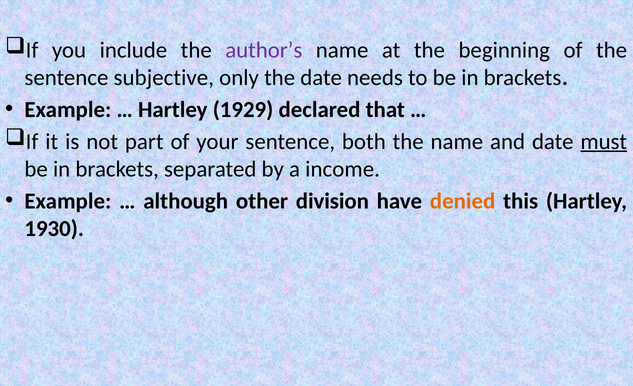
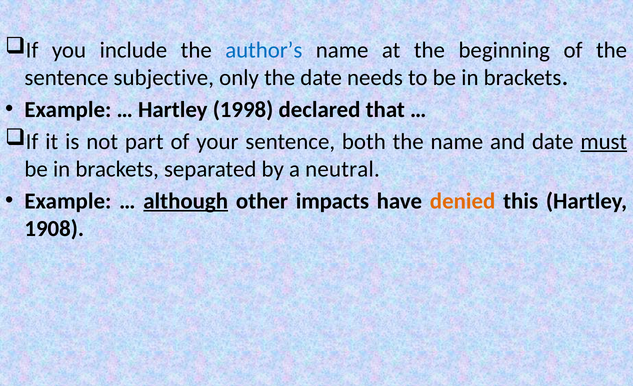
author’s colour: purple -> blue (264, 50)
1929: 1929 -> 1998 (243, 109)
income: income -> neutral (343, 169)
although underline: none -> present (186, 201)
division: division -> impacts (332, 201)
1930: 1930 -> 1908 (54, 229)
